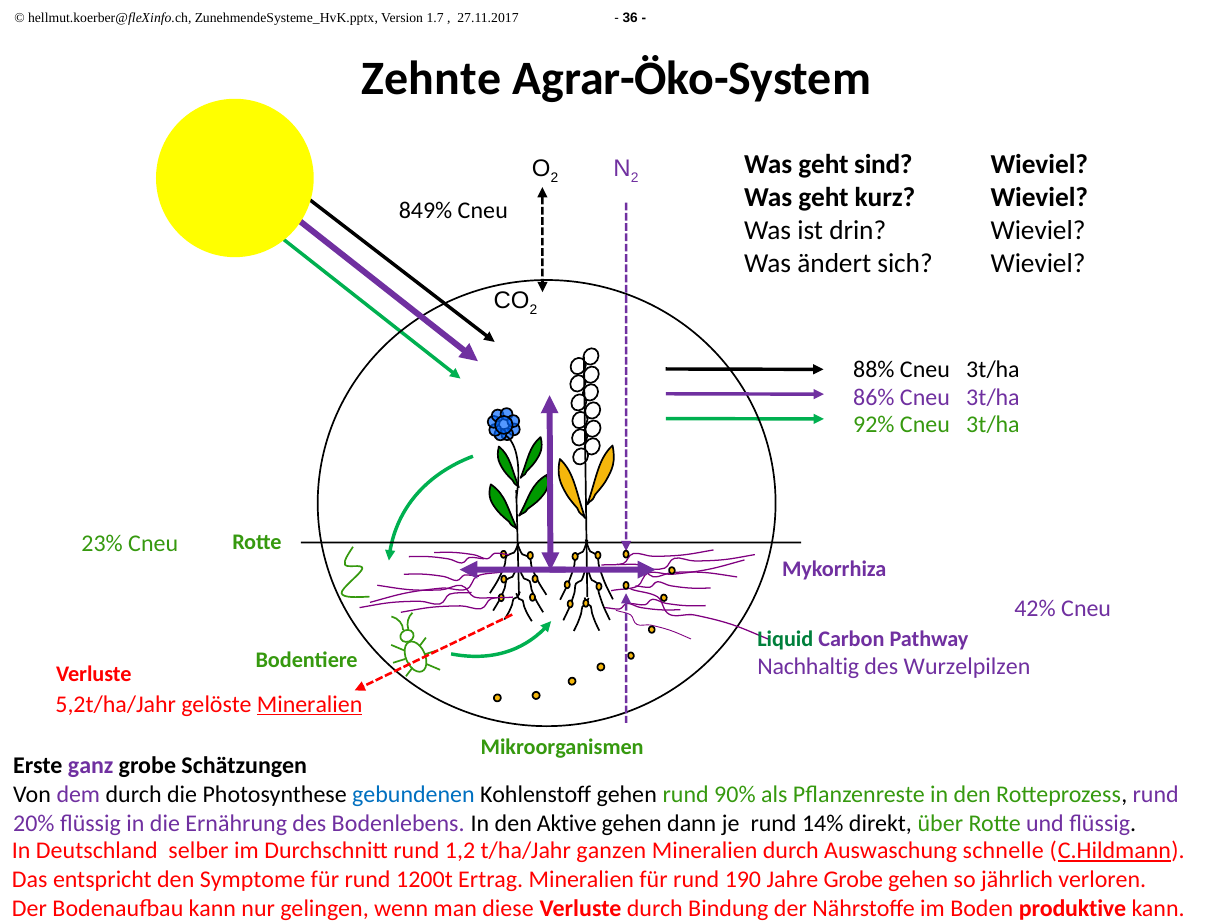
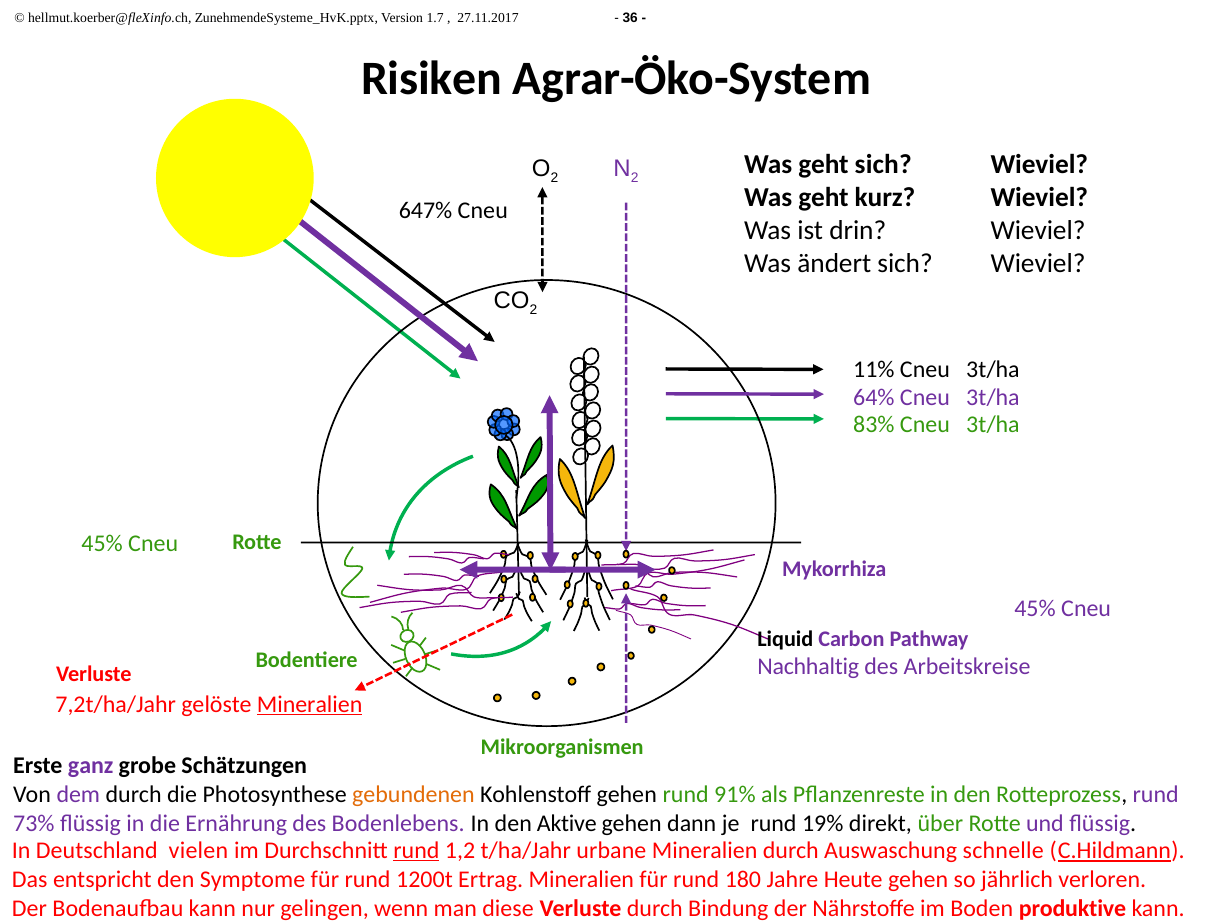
Zehnte: Zehnte -> Risiken (432, 79)
geht sind: sind -> sich (883, 165)
849%: 849% -> 647% (426, 210)
88%: 88% -> 11% (874, 370)
86%: 86% -> 64% (874, 398)
92%: 92% -> 83% (874, 425)
23%: 23% -> 45% (102, 543)
42%: 42% -> 45% (1035, 609)
Liquid colour: green -> black (785, 639)
Wurzelpilzen: Wurzelpilzen -> Arbeitskreise (967, 667)
5,2t/ha/Jahr: 5,2t/ha/Jahr -> 7,2t/ha/Jahr (116, 704)
gebundenen colour: blue -> orange (413, 794)
90%: 90% -> 91% (735, 794)
20%: 20% -> 73% (34, 823)
14%: 14% -> 19% (823, 823)
selber: selber -> vielen (198, 850)
rund underline: none -> present (416, 850)
ganzen: ganzen -> urbane (611, 850)
190: 190 -> 180 (743, 879)
Jahre Grobe: Grobe -> Heute (853, 879)
